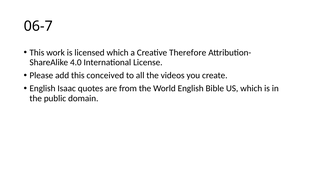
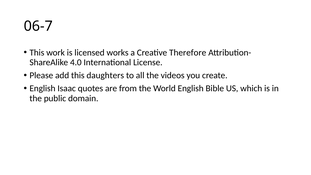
licensed which: which -> works (118, 53)
conceived: conceived -> daughters (105, 75)
